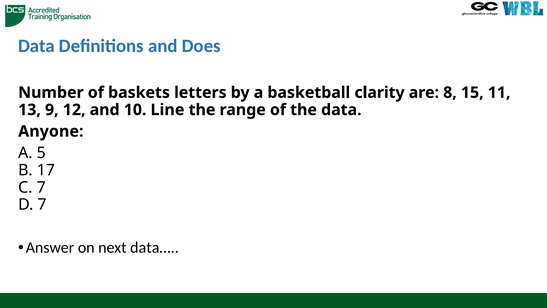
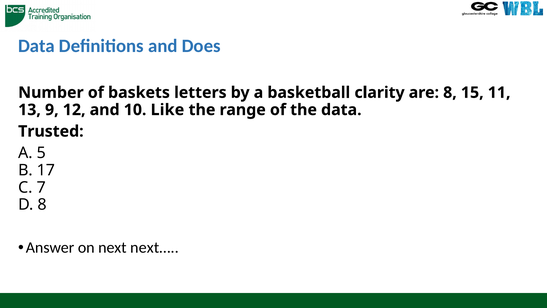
Line: Line -> Like (167, 110)
Anyone: Anyone -> Trusted (51, 131)
D 7: 7 -> 8 (42, 204)
data…: data… -> next… (154, 247)
